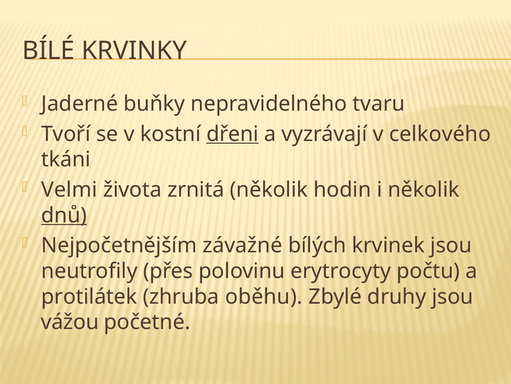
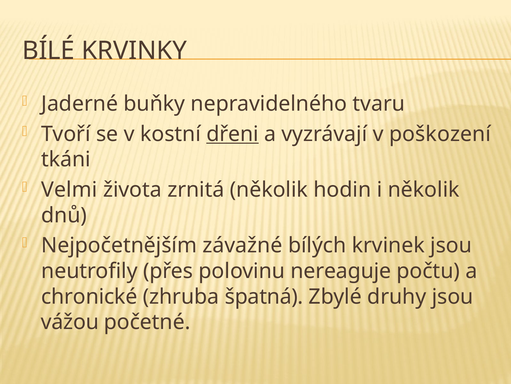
celkového: celkového -> poškození (440, 134)
dnů underline: present -> none (64, 215)
erytrocyty: erytrocyty -> nereaguje (341, 271)
protilátek: protilátek -> chronické (89, 296)
oběhu: oběhu -> špatná (264, 296)
